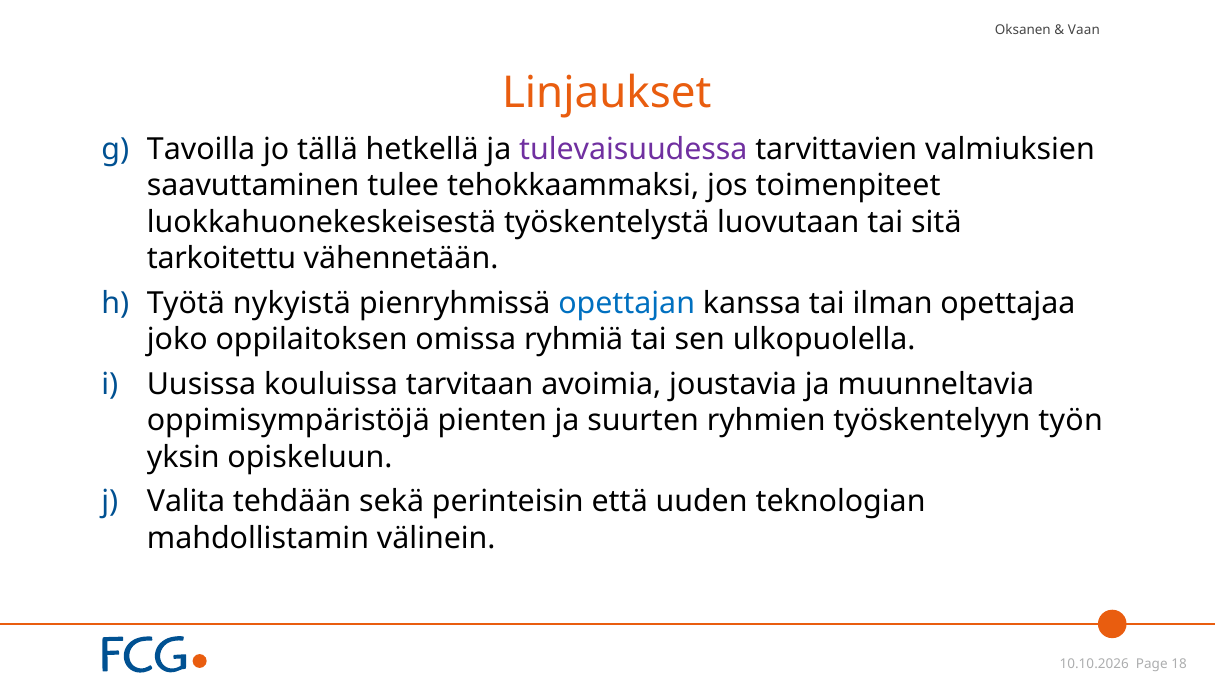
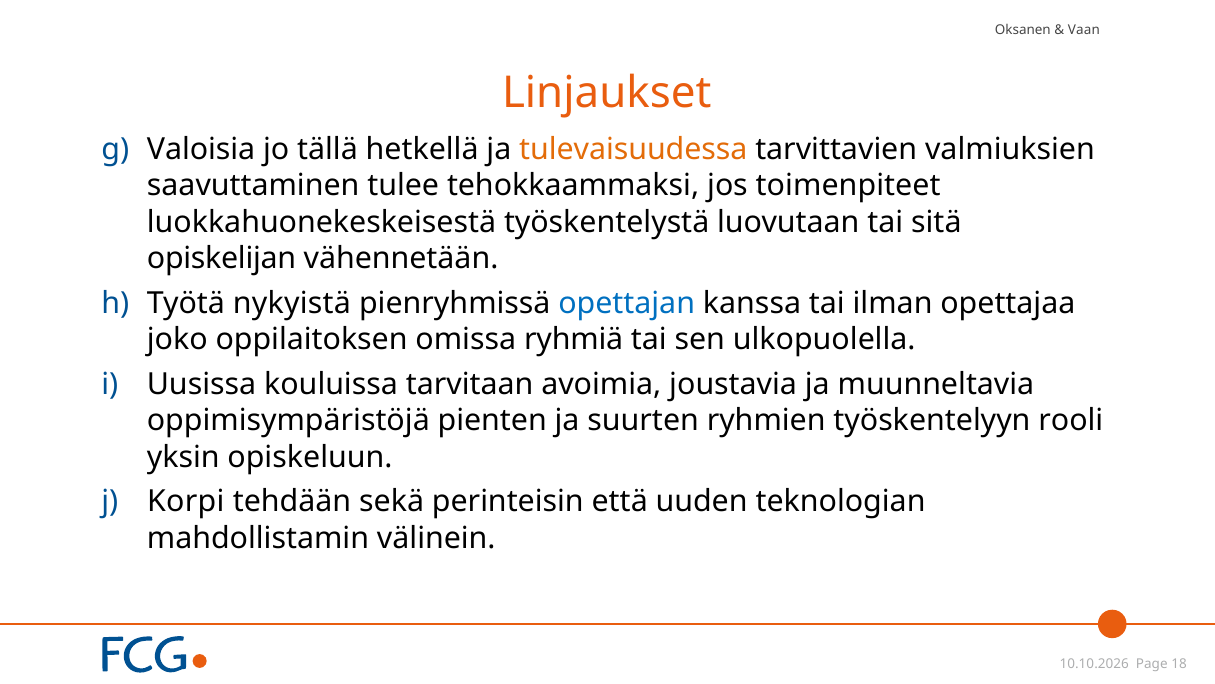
Tavoilla: Tavoilla -> Valoisia (201, 149)
tulevaisuudessa colour: purple -> orange (633, 149)
tarkoitettu: tarkoitettu -> opiskelijan (222, 259)
työn: työn -> rooli (1071, 420)
Valita: Valita -> Korpi (186, 501)
